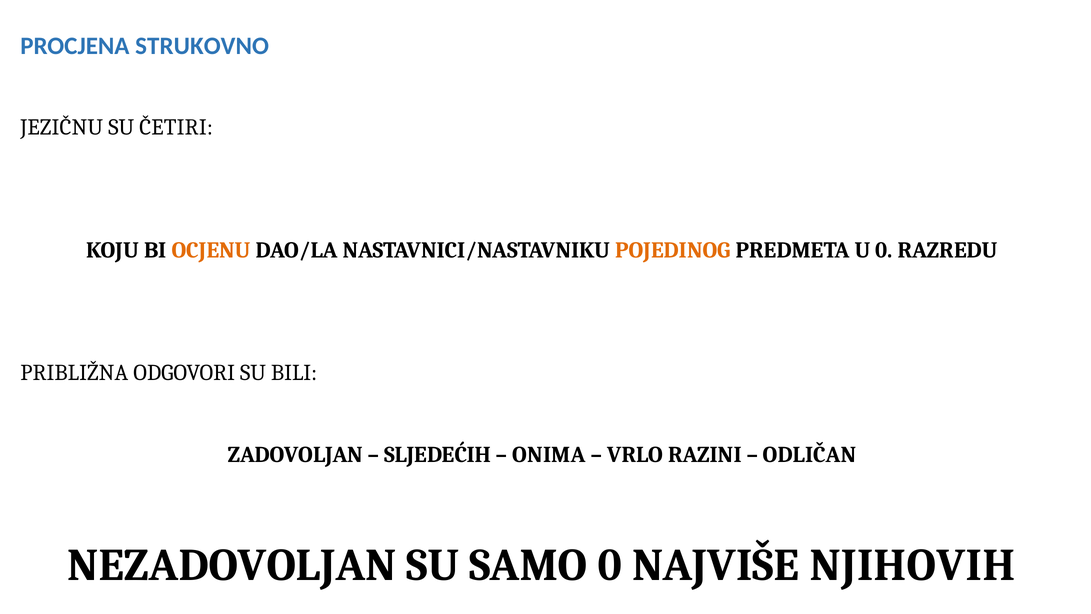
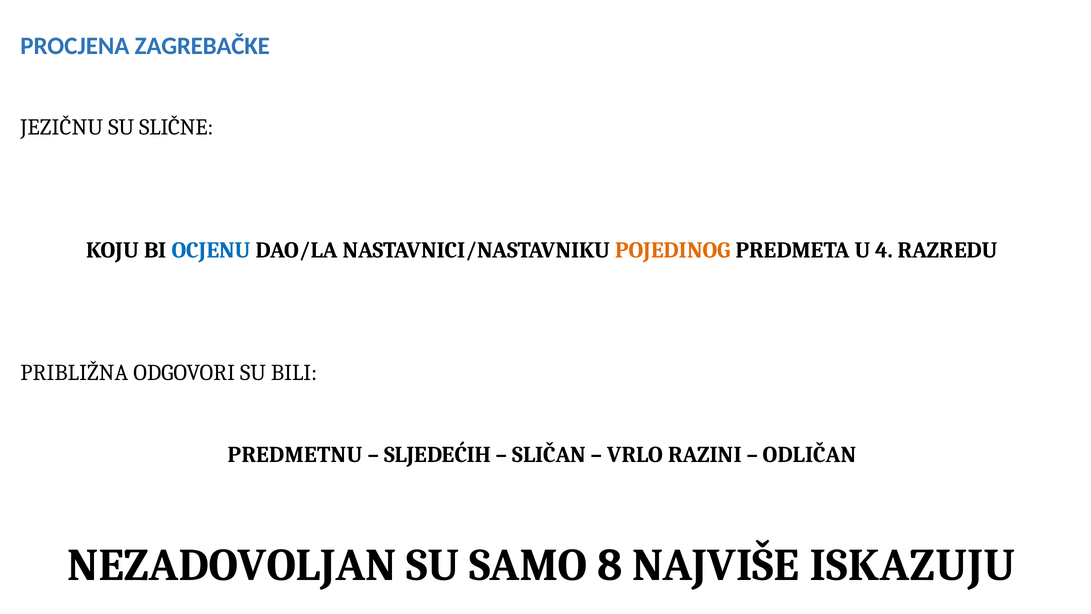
STRUKOVNO: STRUKOVNO -> ZAGREBAČKE (202, 46)
ČETIRI: ČETIRI -> SLIČNE (176, 127)
OCJENU colour: orange -> blue (211, 250)
U 0: 0 -> 4 (884, 250)
ZADOVOLJAN: ZADOVOLJAN -> PREDMETNU (295, 454)
ONIMA: ONIMA -> SLIČAN (549, 454)
SAMO 0: 0 -> 8 (610, 565)
NJIHOVIH: NJIHOVIH -> ISKAZUJU (912, 565)
